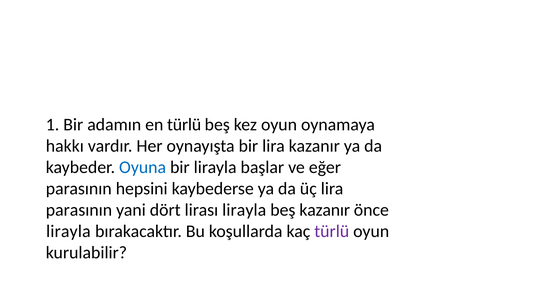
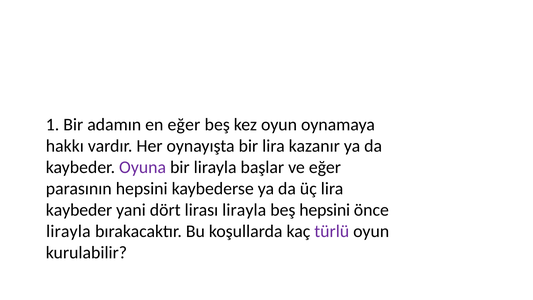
en türlü: türlü -> eğer (184, 124)
Oyuna colour: blue -> purple (143, 167)
parasının: parasının -> kaybeder (79, 210)
beş kazanır: kazanır -> hepsini (325, 210)
